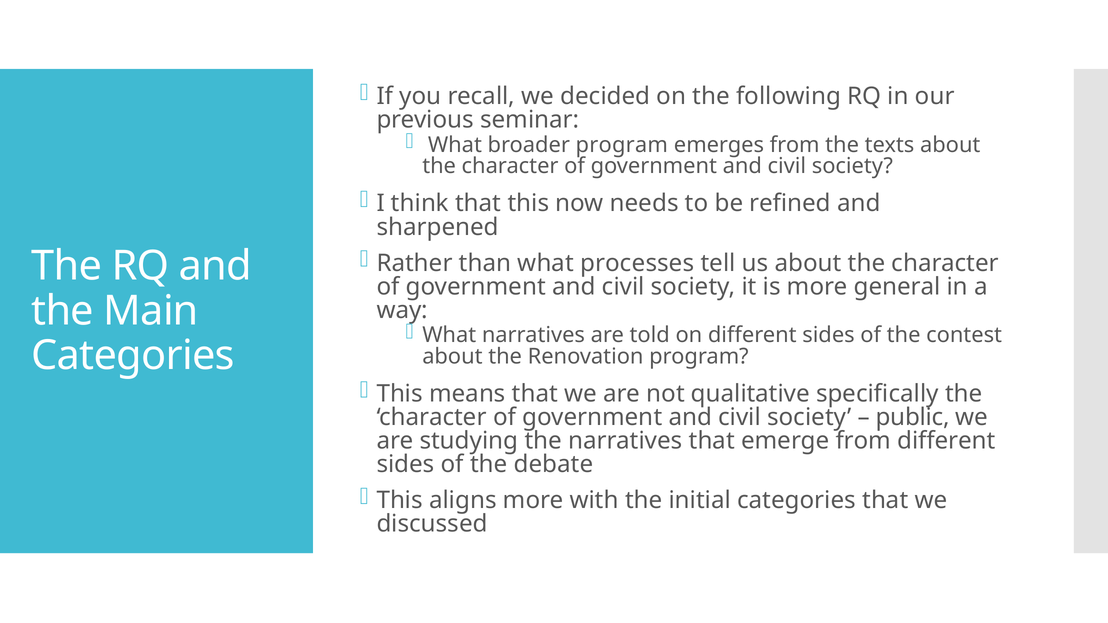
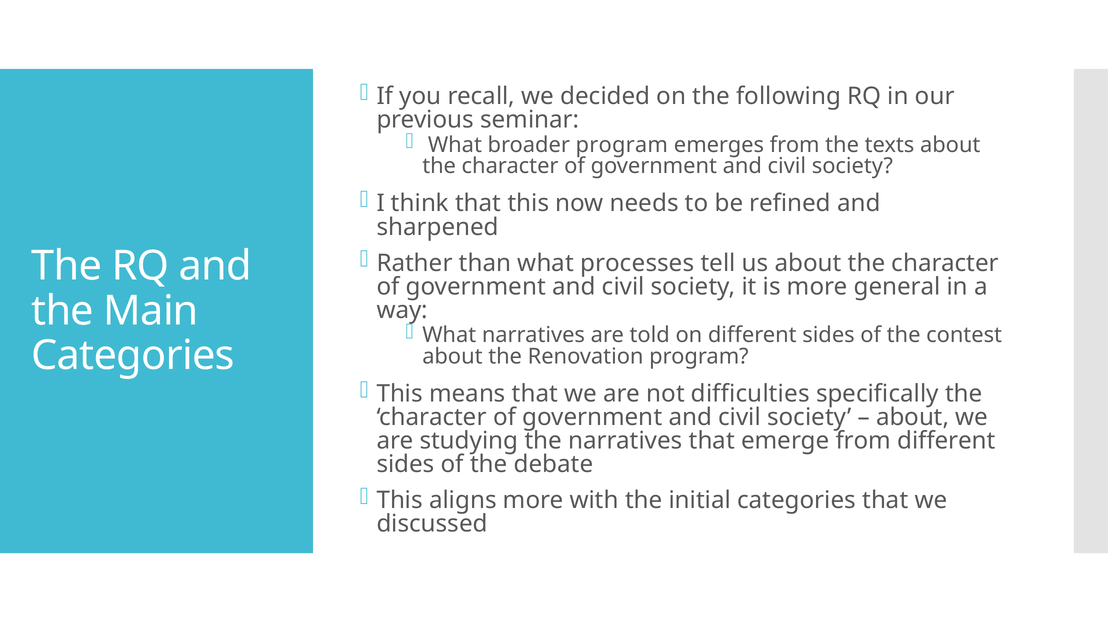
qualitative: qualitative -> difficulties (750, 394)
public: public -> about (913, 418)
